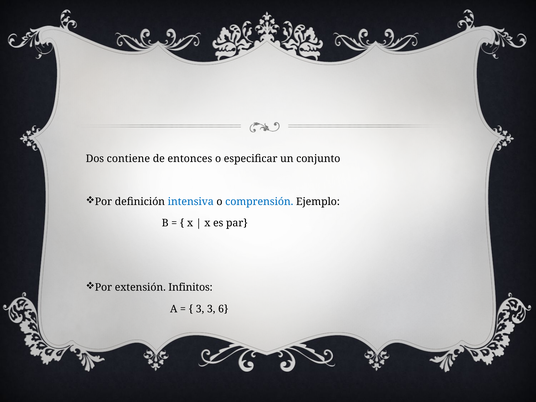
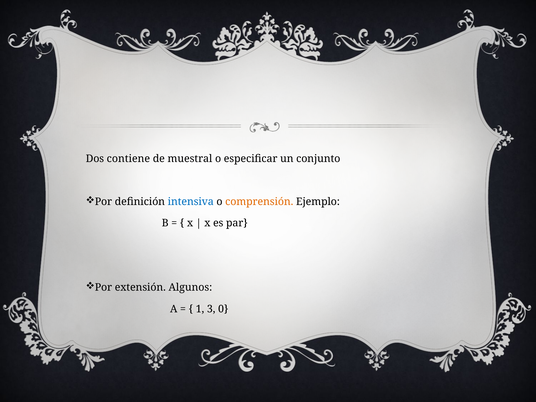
entonces: entonces -> muestral (190, 159)
comprensión colour: blue -> orange (259, 202)
Infinitos: Infinitos -> Algunos (190, 287)
3: 3 -> 1 (200, 309)
6: 6 -> 0 (223, 309)
